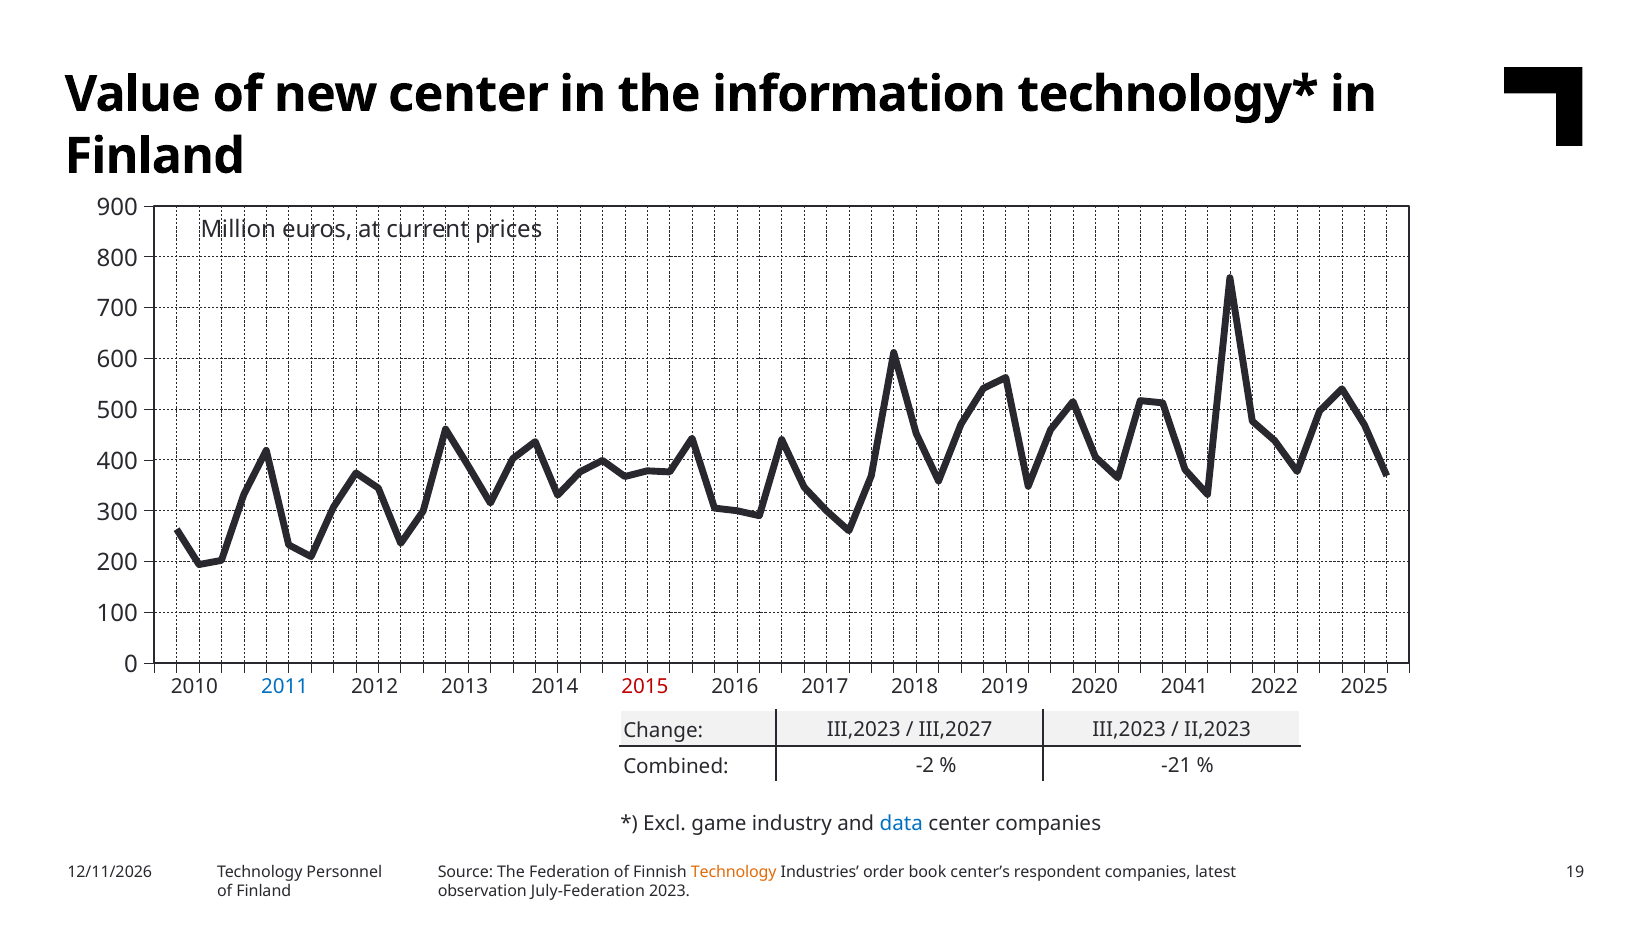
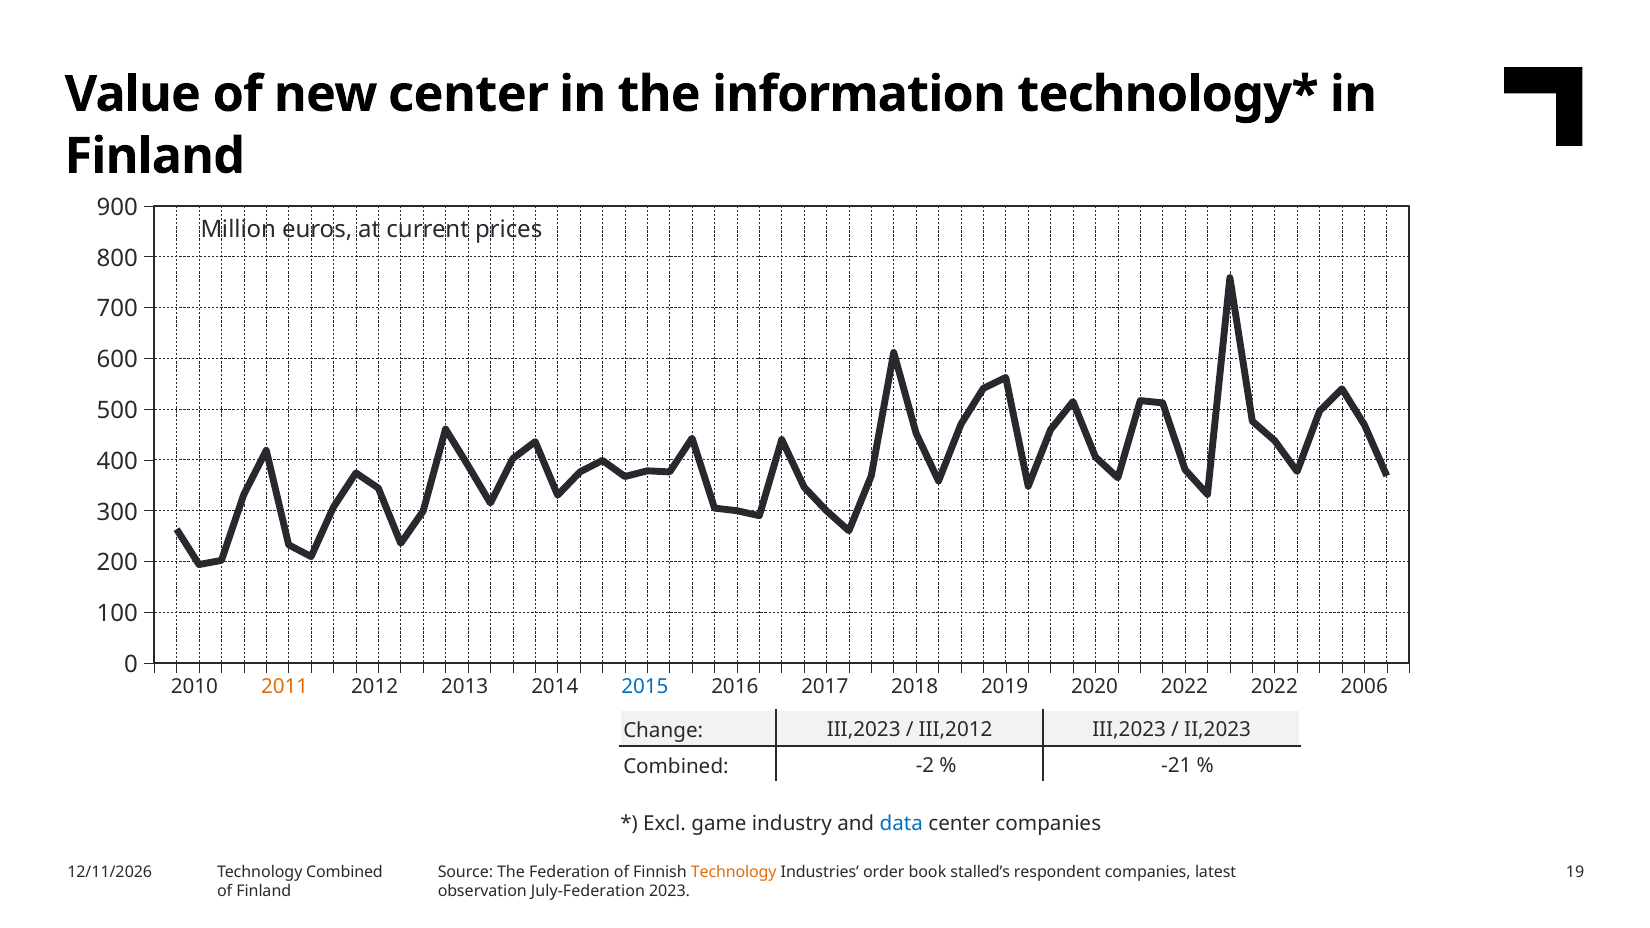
2011 colour: blue -> orange (285, 686)
2015 colour: red -> blue (645, 686)
2020 2041: 2041 -> 2022 (1184, 686)
2025: 2025 -> 2006 (1364, 686)
III,2027: III,2027 -> III,2012 (956, 729)
Technology Personnel: Personnel -> Combined (344, 872)
center’s: center’s -> stalled’s (980, 872)
